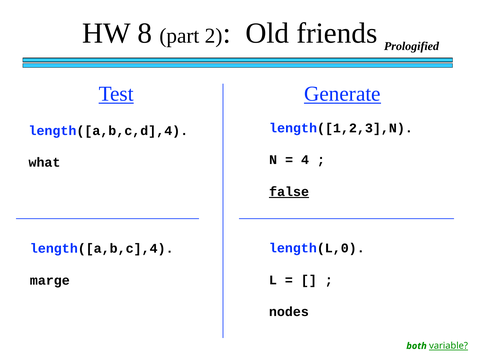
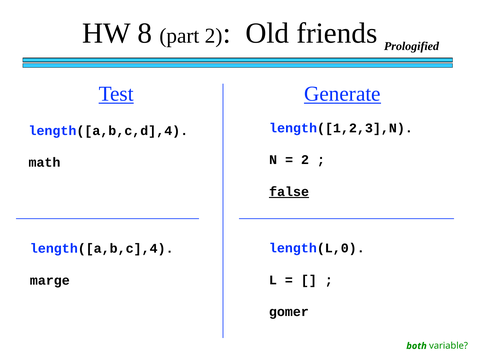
4: 4 -> 2 (305, 160)
what: what -> math (44, 163)
nodes: nodes -> gomer (289, 312)
variable underline: present -> none (449, 346)
